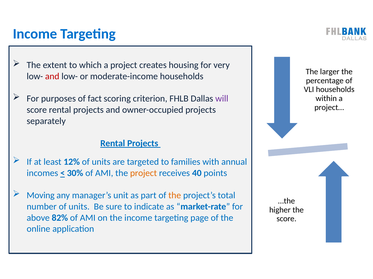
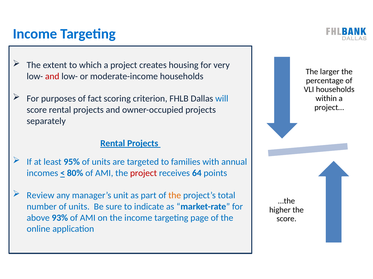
will colour: purple -> blue (222, 99)
12%: 12% -> 95% (72, 162)
30%: 30% -> 80% (75, 174)
project colour: orange -> red (144, 174)
40: 40 -> 64 (197, 174)
Moving: Moving -> Review (41, 196)
82%: 82% -> 93% (60, 218)
